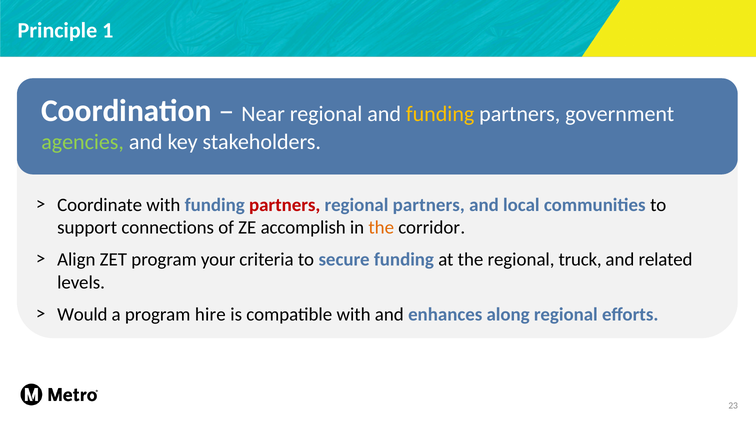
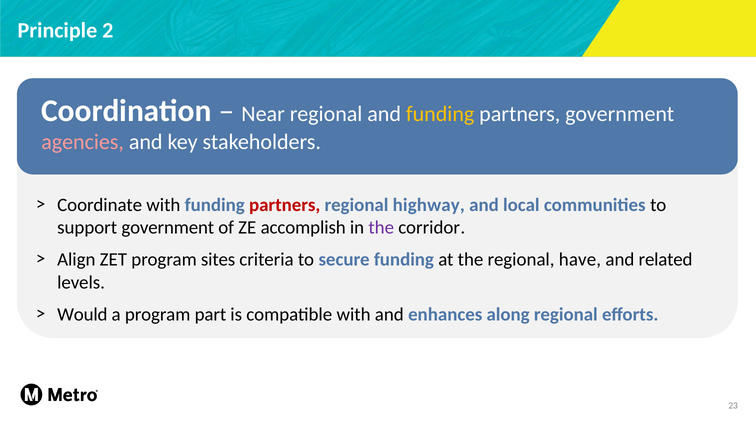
1: 1 -> 2 (108, 31)
agencies colour: light green -> pink (83, 142)
regional partners: partners -> highway (429, 205)
support connections: connections -> government (168, 228)
the colour: orange -> purple (381, 228)
your: your -> sites (218, 260)
truck: truck -> have (580, 260)
hire: hire -> part (210, 315)
